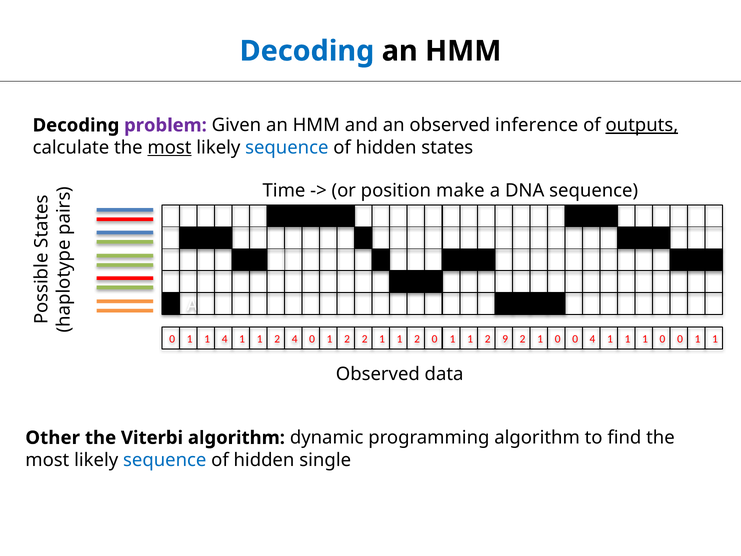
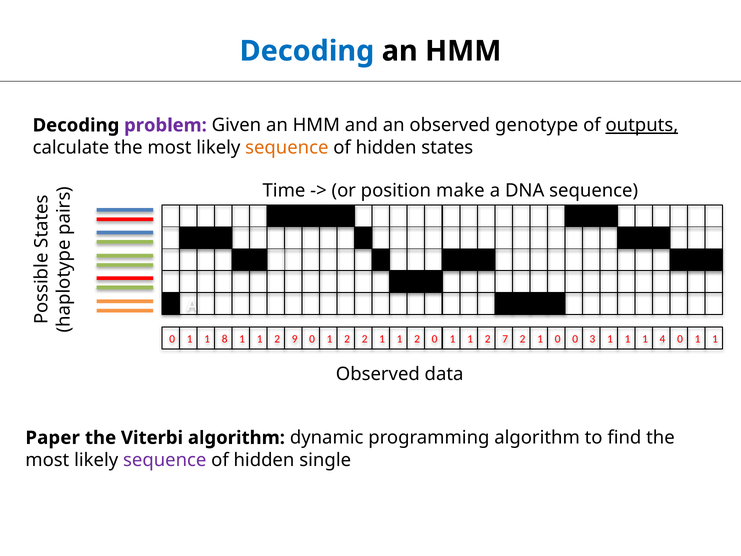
inference: inference -> genotype (537, 125)
most underline: present -> none (169, 147)
sequence colour: blue -> orange (287, 147)
1 4: 4 -> 8 (225, 339)
2 4: 4 -> 9 (295, 339)
9: 9 -> 7 (505, 339)
0 4: 4 -> 3 (592, 339)
1 1 0: 0 -> 4 (662, 339)
Other: Other -> Paper (53, 438)
sequence colour: blue -> purple (165, 460)
